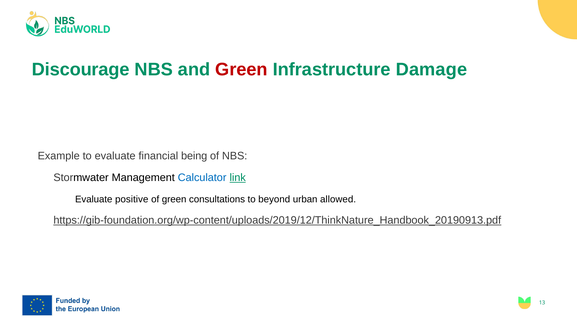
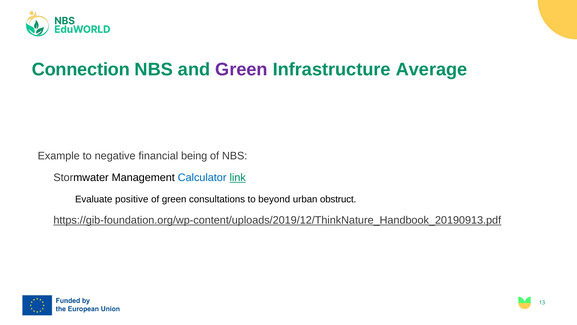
Discourage: Discourage -> Connection (81, 69)
Green colour: red -> purple (241, 69)
Damage: Damage -> Average (432, 69)
to evaluate: evaluate -> negative (115, 156)
allowed: allowed -> obstruct (338, 199)
